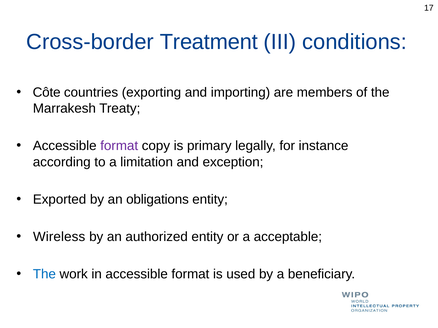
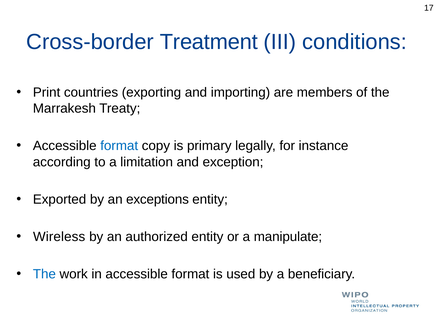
Côte: Côte -> Print (47, 93)
format colour: purple -> blue (119, 146)
obligations: obligations -> exceptions (157, 200)
acceptable: acceptable -> manipulate (288, 237)
